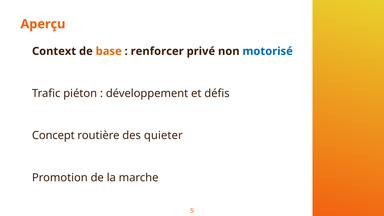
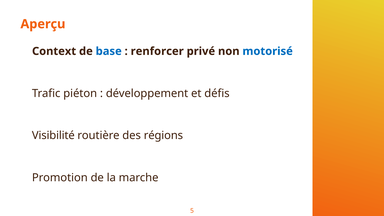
base colour: orange -> blue (109, 51)
Concept: Concept -> Visibilité (53, 136)
quieter: quieter -> régions (163, 136)
